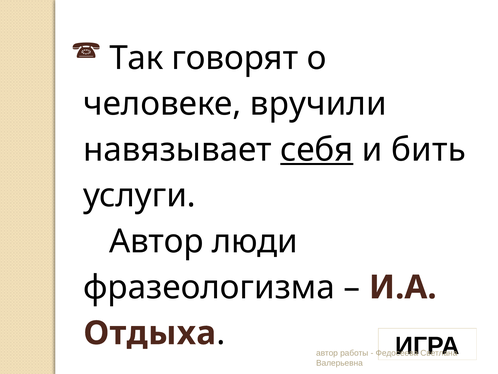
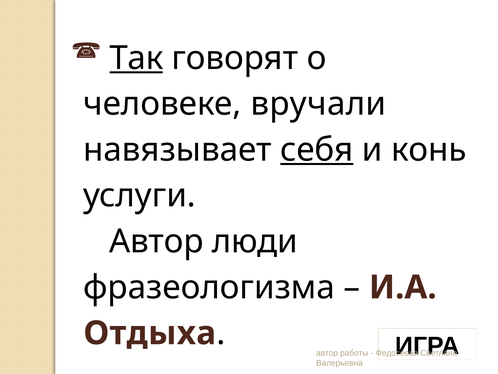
Так underline: none -> present (136, 58)
вручили: вручили -> вручали (318, 104)
бить: бить -> конь (429, 150)
